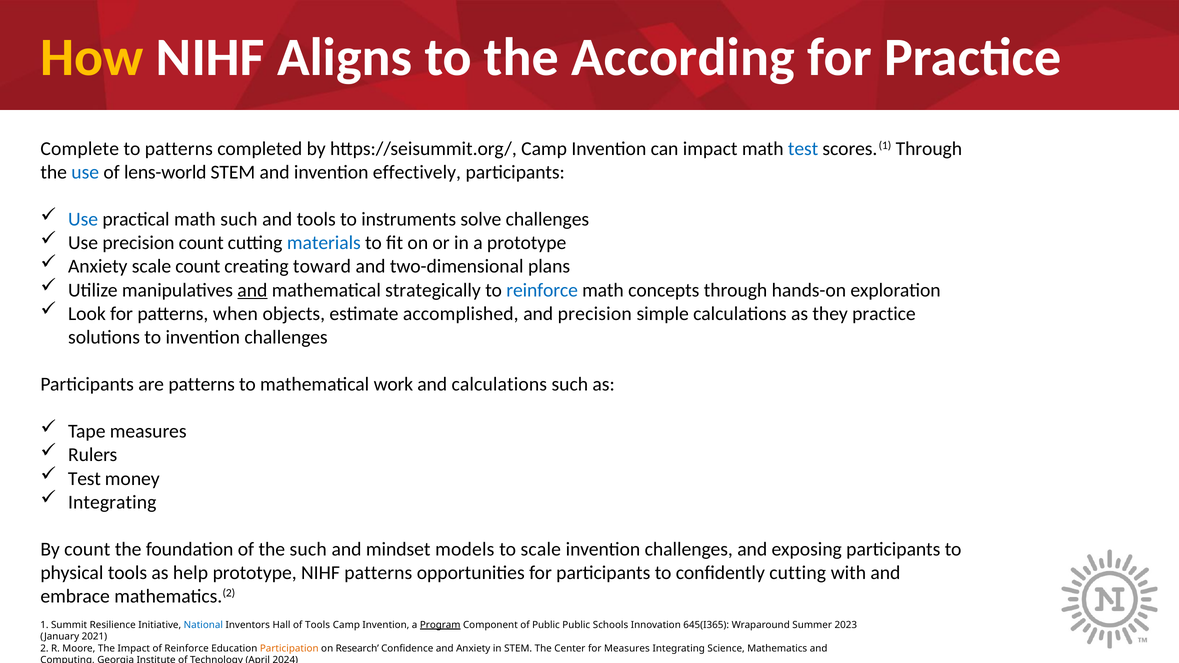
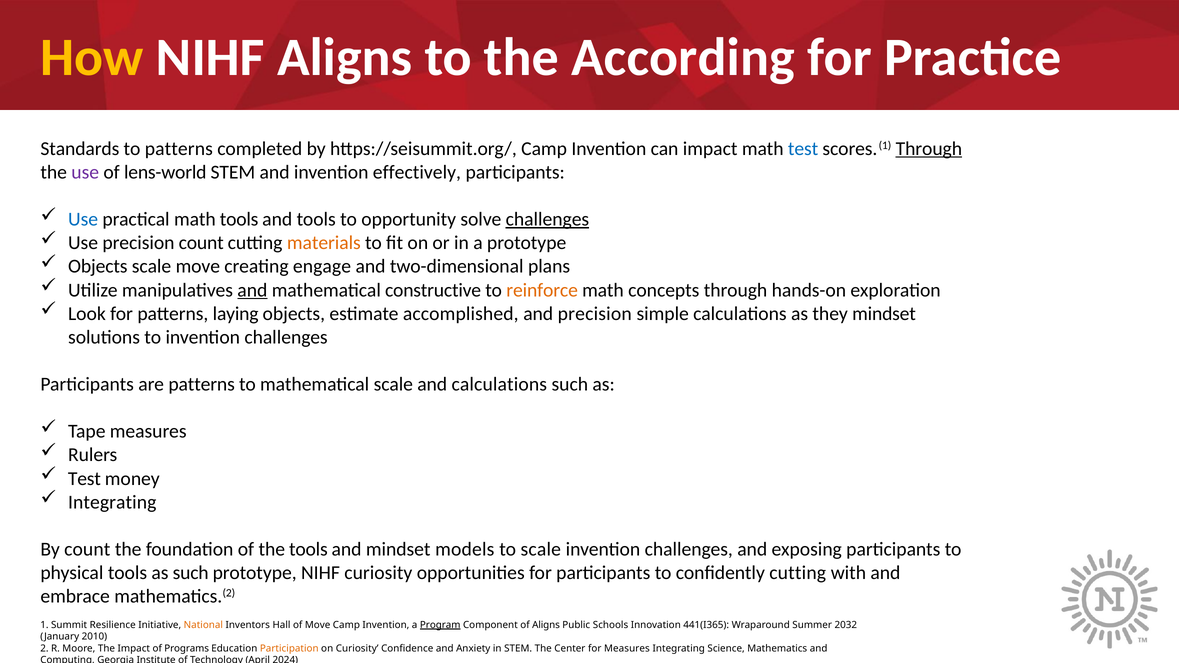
Complete: Complete -> Standards (80, 149)
Through underline: none -> present (929, 149)
use colour: blue -> purple (85, 172)
math such: such -> tools (239, 219)
instruments: instruments -> opportunity (409, 219)
challenges underline: none -> present (547, 219)
materials colour: blue -> orange (324, 243)
Anxiety: Anxiety -> Objects (98, 267)
scale count: count -> move (198, 267)
toward: toward -> engage (322, 267)
strategically: strategically -> constructive (433, 290)
reinforce colour: blue -> orange (542, 290)
when: when -> laying (236, 314)
they practice: practice -> mindset (884, 314)
mathematical work: work -> scale (393, 384)
the such: such -> tools (308, 549)
as help: help -> such (191, 573)
NIHF patterns: patterns -> curiosity (378, 573)
National colour: blue -> orange (203, 625)
of Tools: Tools -> Move (318, 625)
of Public: Public -> Aligns (546, 625)
645(I365: 645(I365 -> 441(I365 (706, 625)
2023: 2023 -> 2032 (846, 625)
2021: 2021 -> 2010 (94, 637)
of Reinforce: Reinforce -> Programs (187, 648)
on Research: Research -> Curiosity (357, 648)
